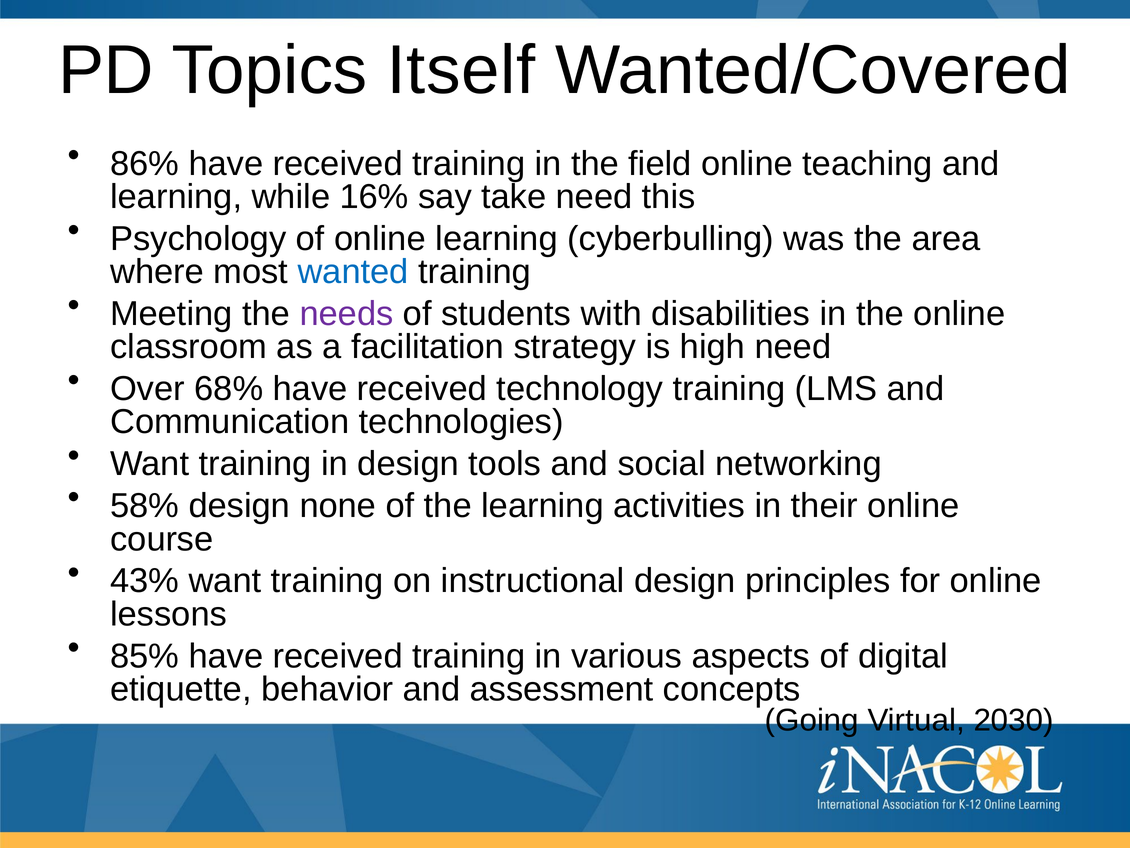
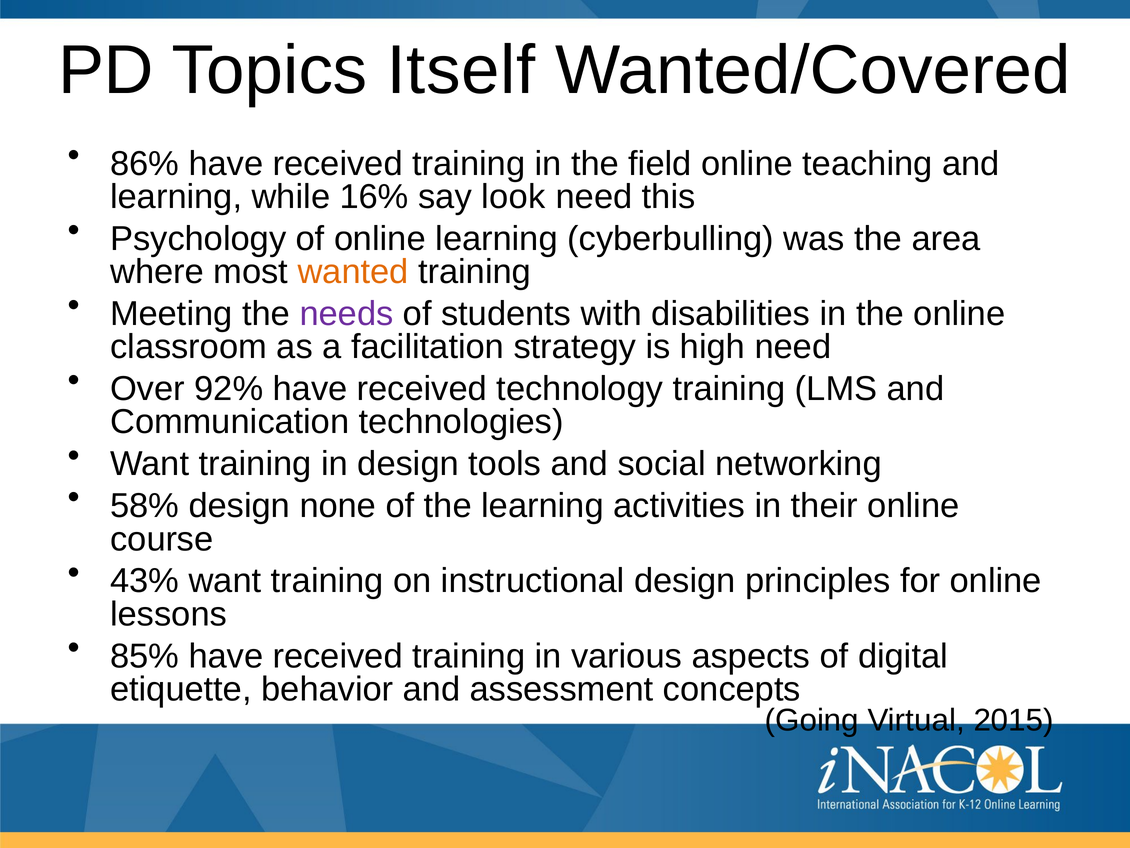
take: take -> look (514, 197)
wanted colour: blue -> orange (353, 272)
68%: 68% -> 92% (229, 389)
2030: 2030 -> 2015 (1014, 720)
